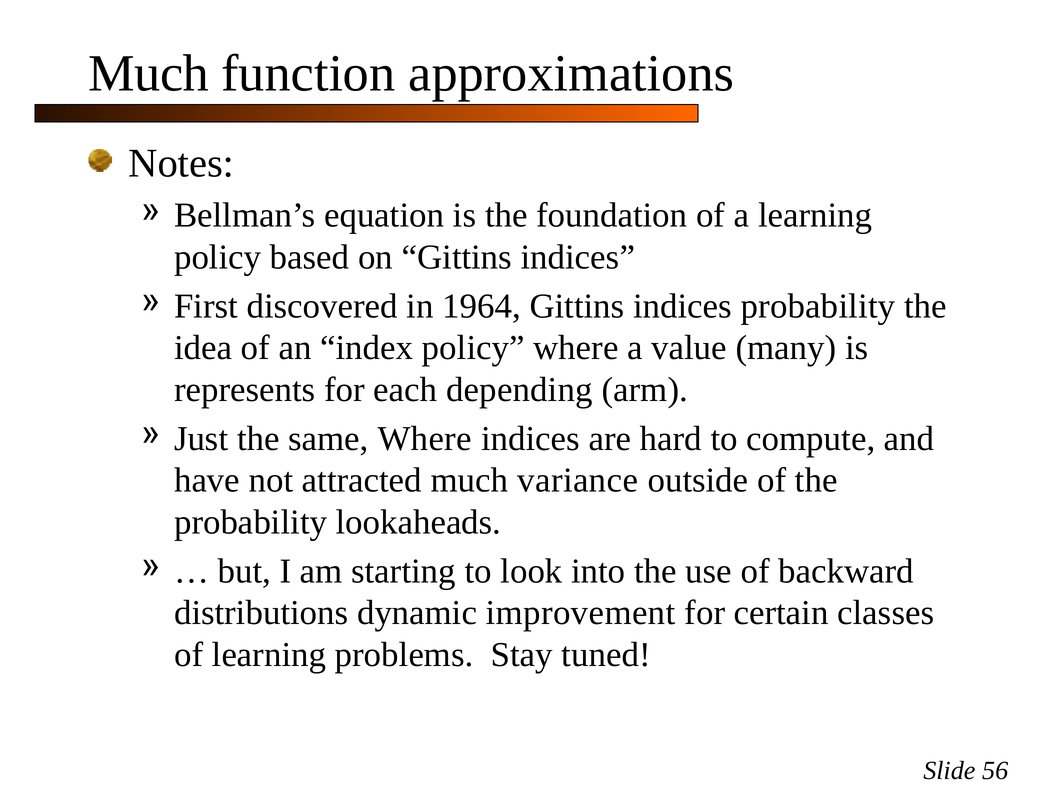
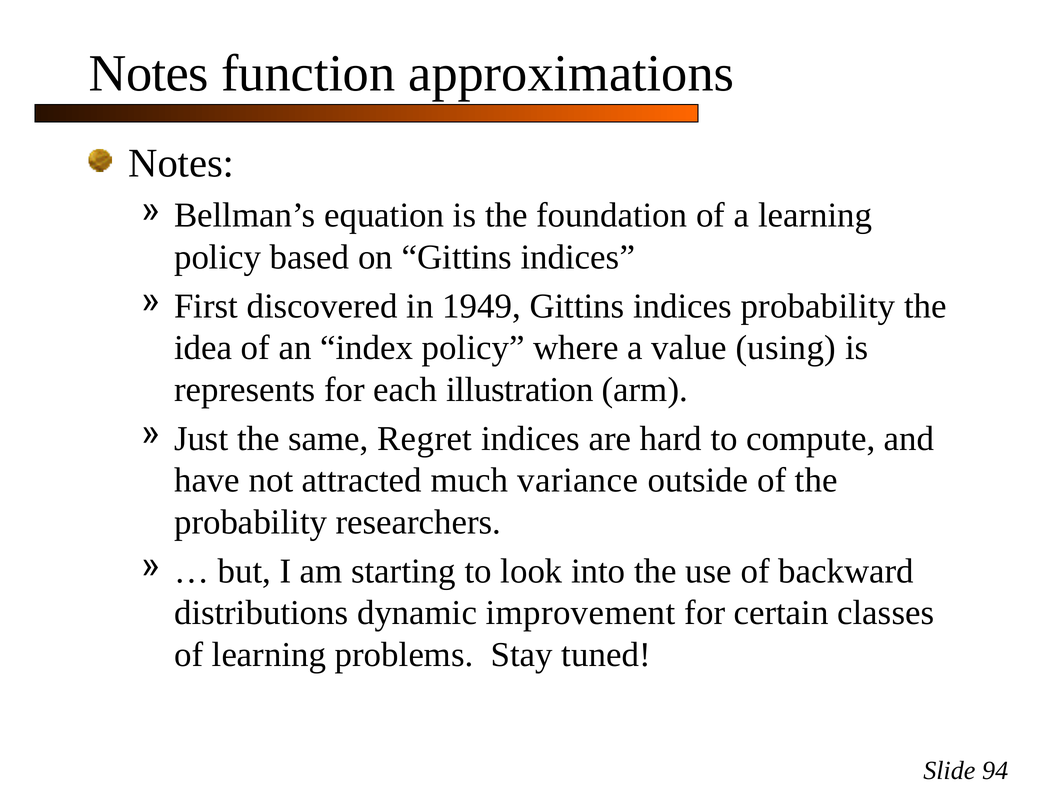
Much: Much -> Notes (149, 73)
1964: 1964 -> 1949 (482, 306)
many: many -> using (786, 348)
depending: depending -> illustration (520, 390)
same Where: Where -> Regret (425, 439)
lookaheads: lookaheads -> researchers (418, 522)
56: 56 -> 94 (995, 771)
